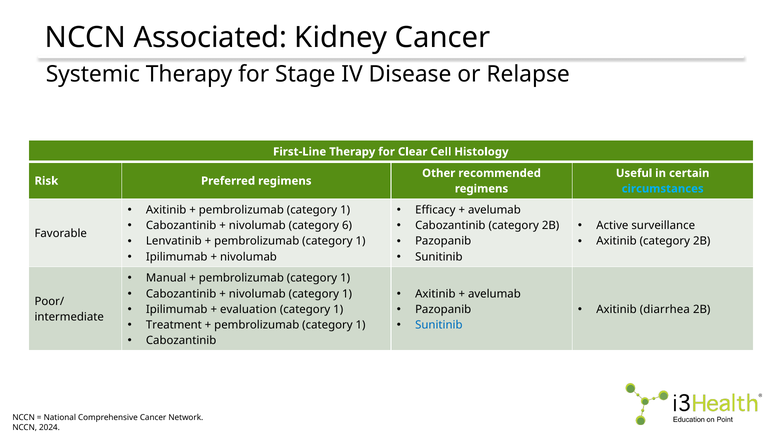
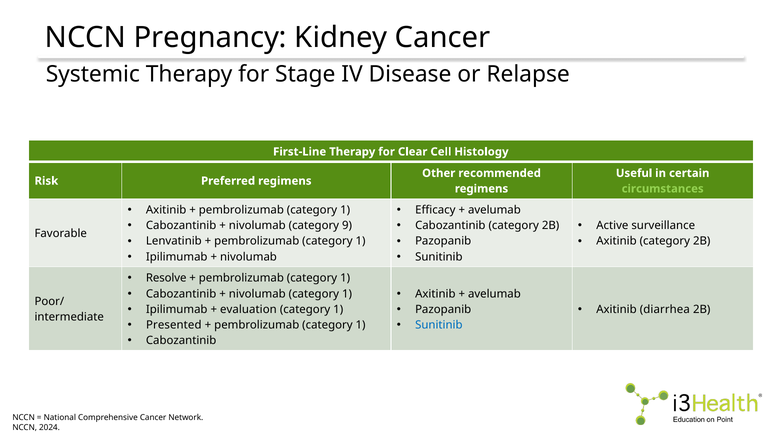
Associated: Associated -> Pregnancy (210, 38)
circumstances colour: light blue -> light green (663, 189)
6: 6 -> 9 (347, 226)
Manual: Manual -> Resolve (166, 278)
Treatment: Treatment -> Presented (174, 325)
